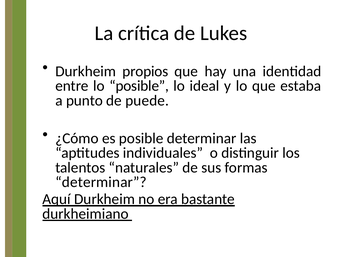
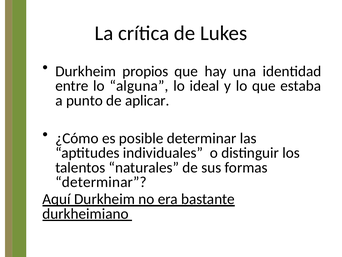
lo posible: posible -> alguna (139, 86)
puede: puede -> aplicar (147, 100)
